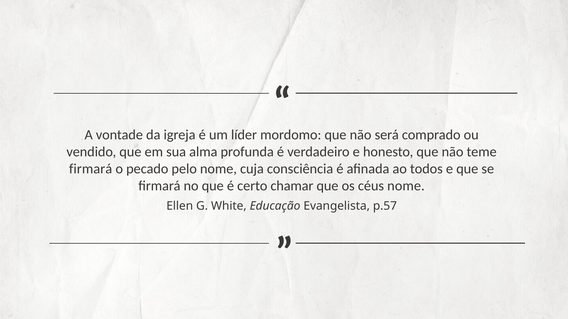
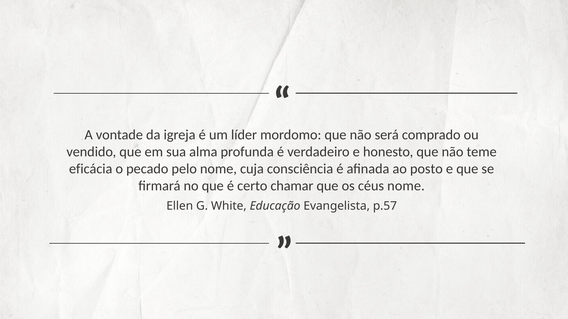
firmará: firmará -> eficácia (91, 169)
todos: todos -> posto (426, 169)
